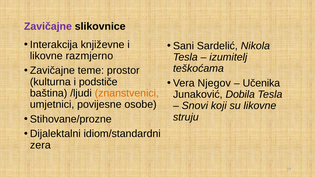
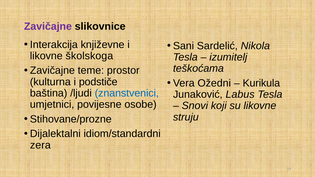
razmjerno: razmjerno -> školskoga (89, 56)
Njegov: Njegov -> Ožedni (214, 83)
Učenika: Učenika -> Kurikula (261, 83)
znanstvenici colour: orange -> blue (127, 93)
Dobila: Dobila -> Labus (240, 95)
